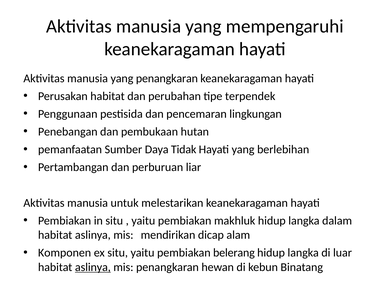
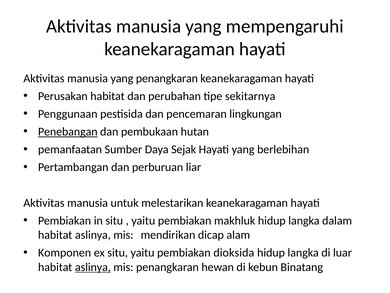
terpendek: terpendek -> sekitarnya (250, 96)
Penebangan underline: none -> present (68, 131)
Tidak: Tidak -> Sejak (184, 149)
belerang: belerang -> dioksida (234, 252)
